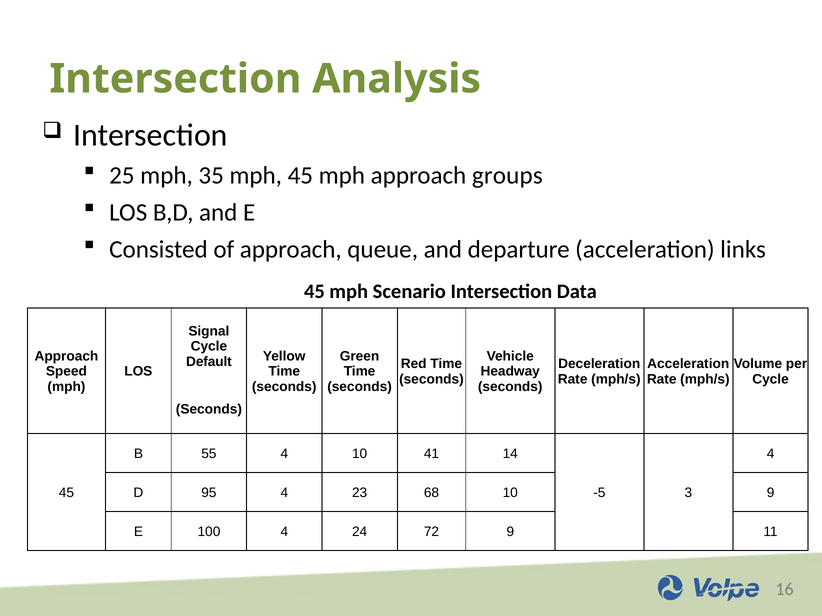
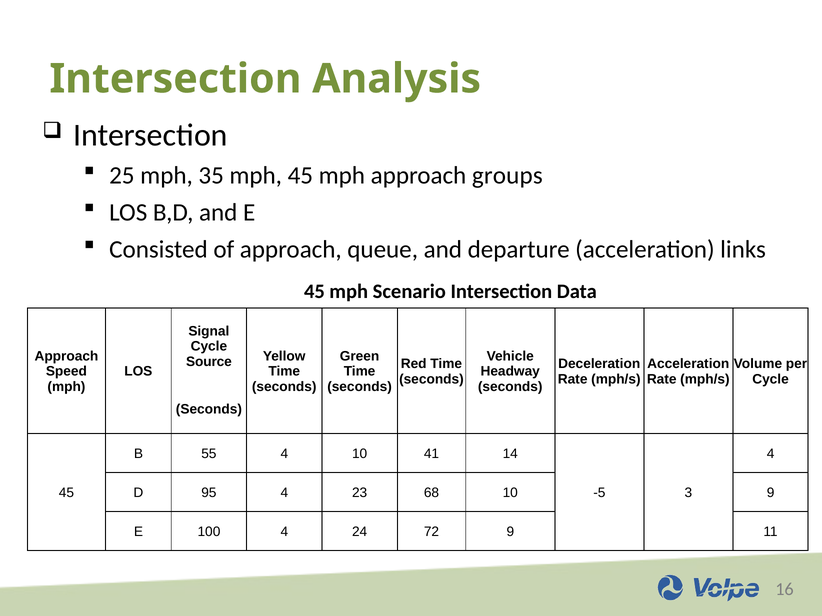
Default: Default -> Source (209, 362)
